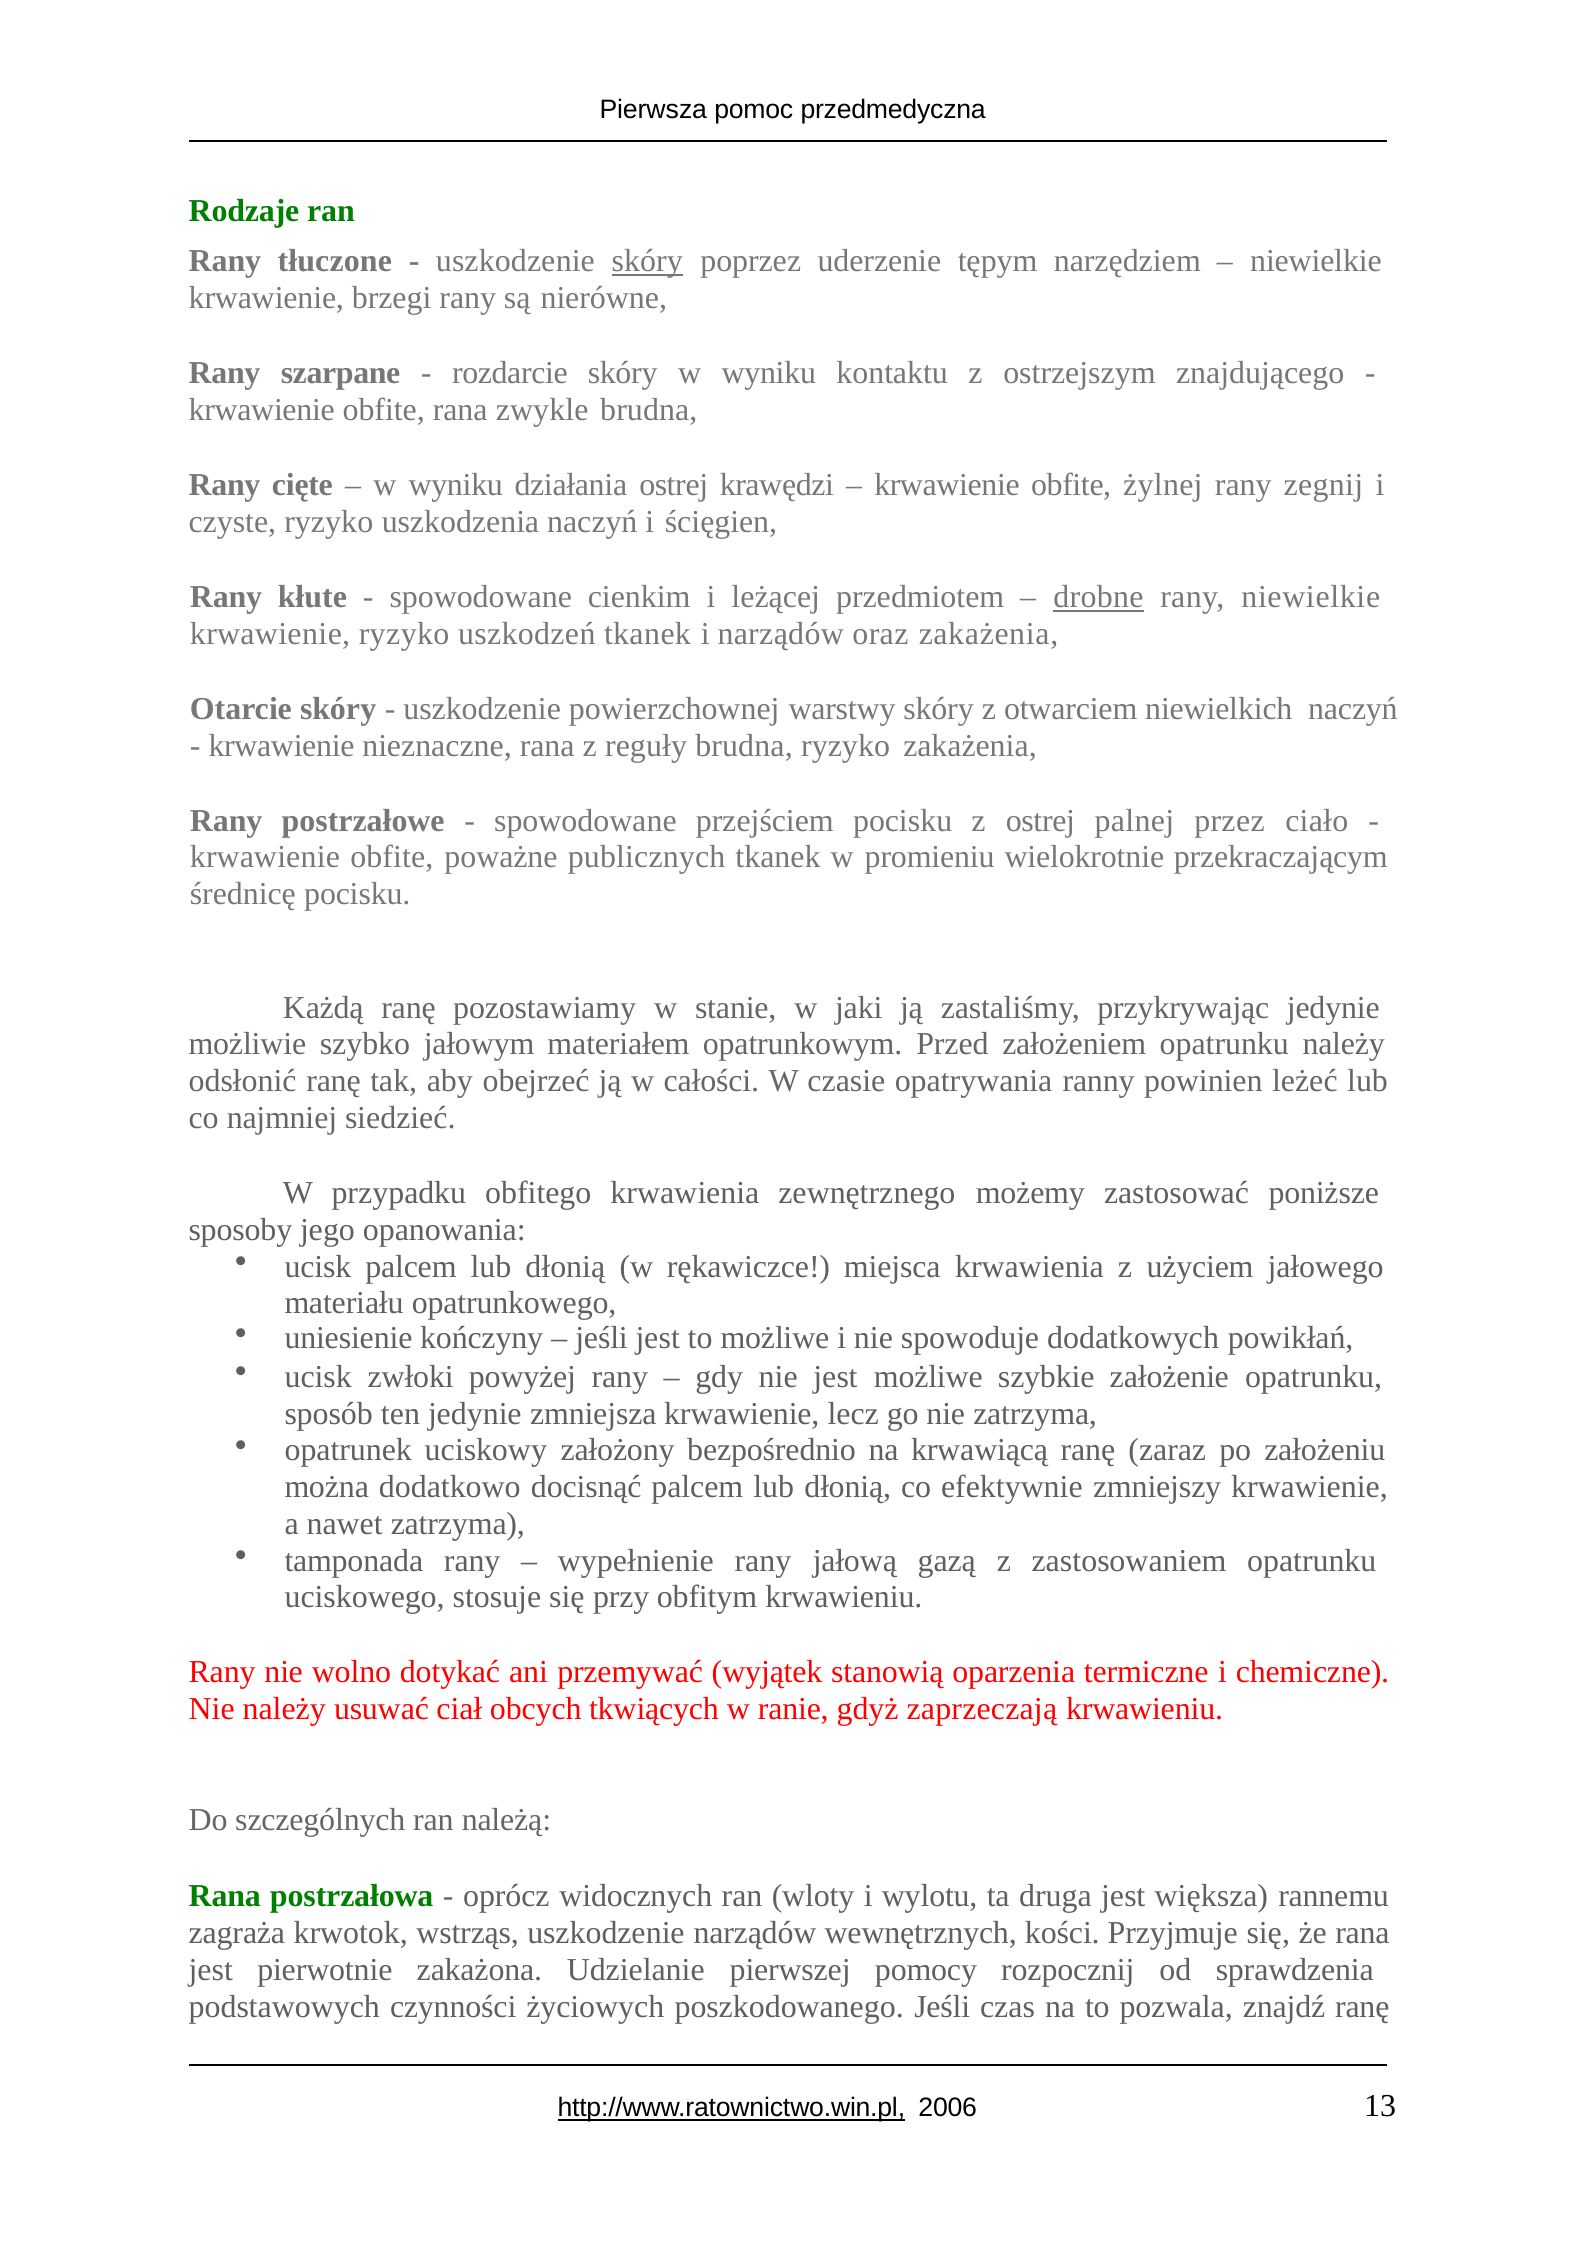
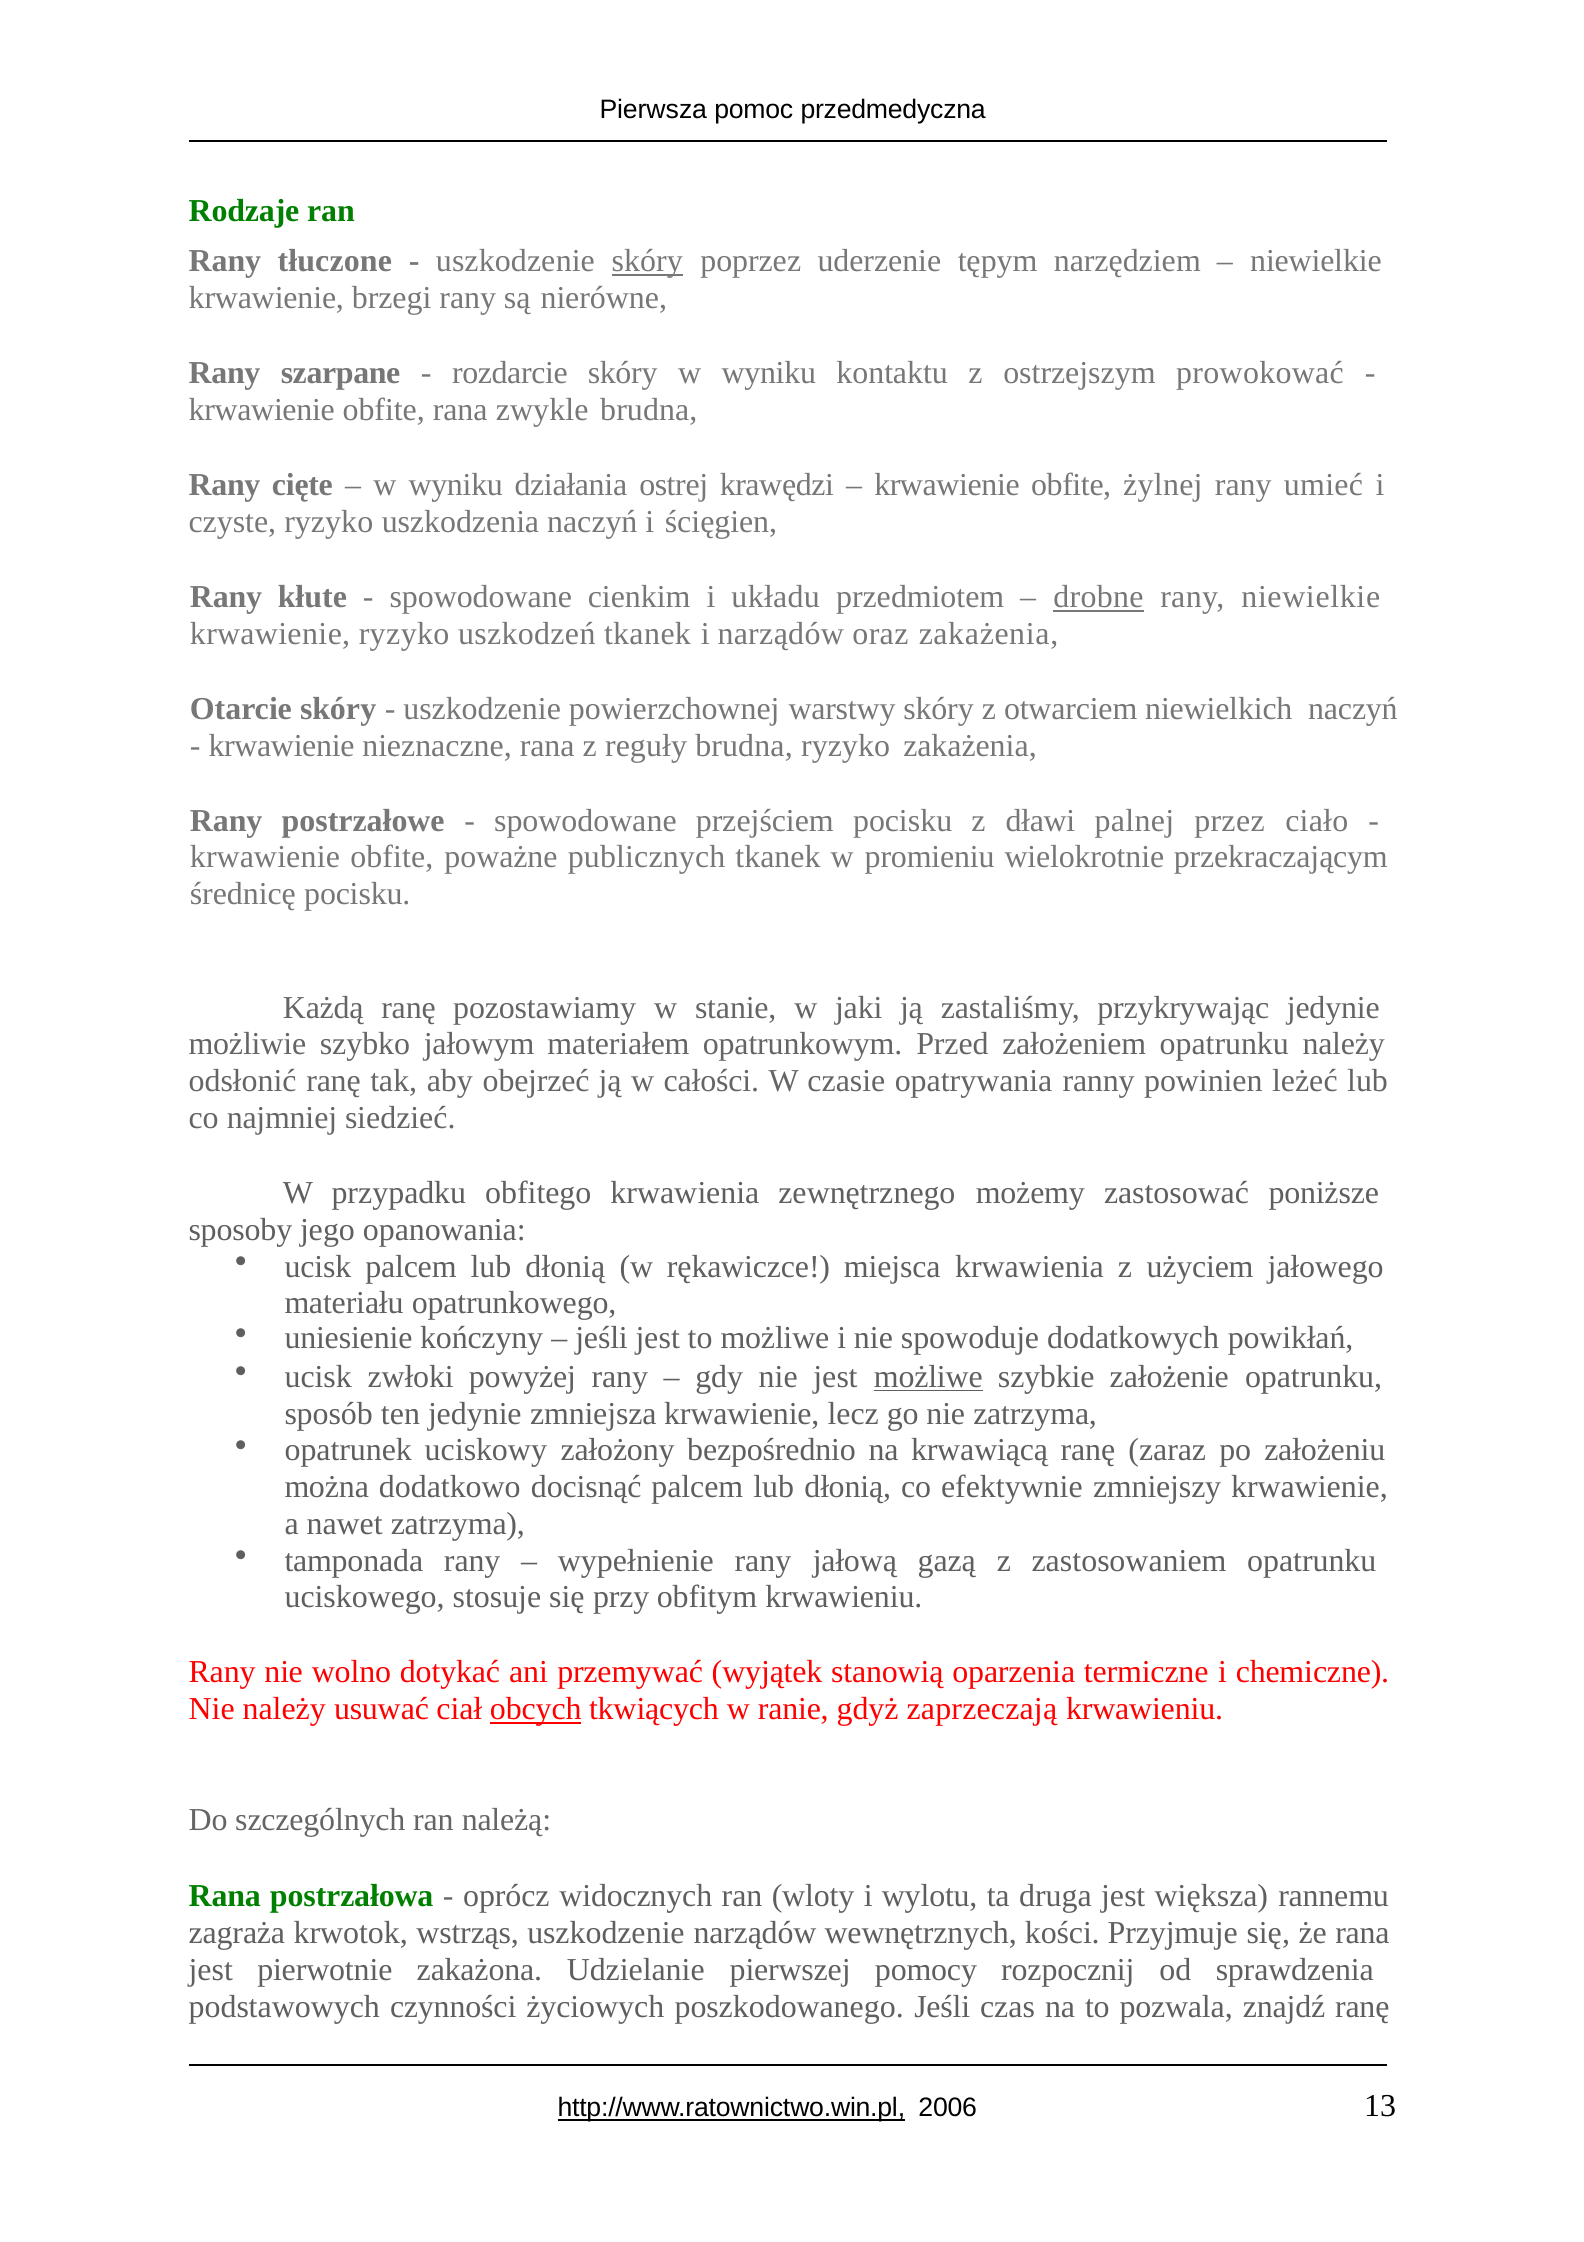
znajdującego: znajdującego -> prowokować (1260, 373)
zegnij: zegnij -> umieć (1323, 485)
leżącej: leżącej -> układu (776, 597)
z ostrej: ostrej -> dławi (1040, 820)
możliwe underline: none -> present (928, 1377)
obcych underline: none -> present (536, 1709)
